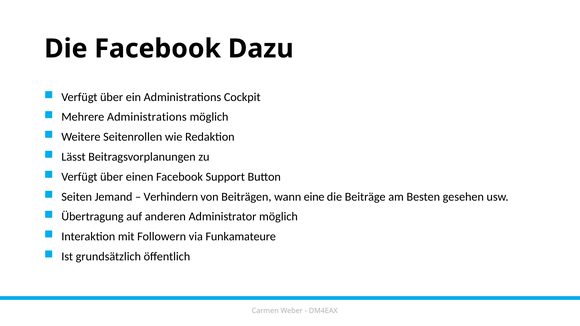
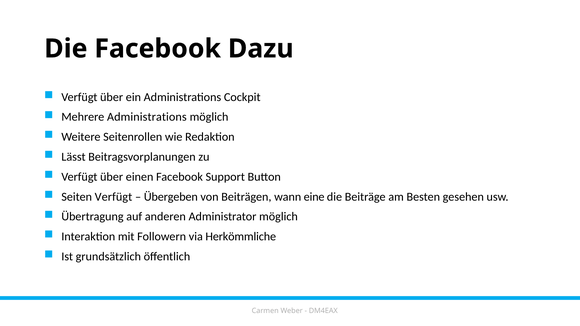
Seiten Jemand: Jemand -> Verfügt (113, 197)
Verhindern: Verhindern -> Übergeben (171, 197)
Funkamateure: Funkamateure -> Herkömmliche (241, 237)
